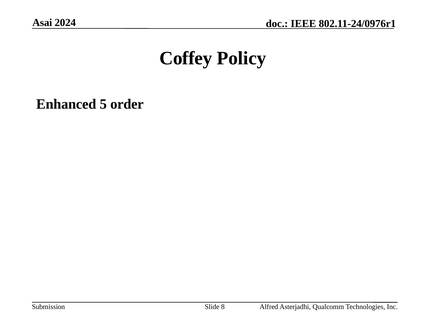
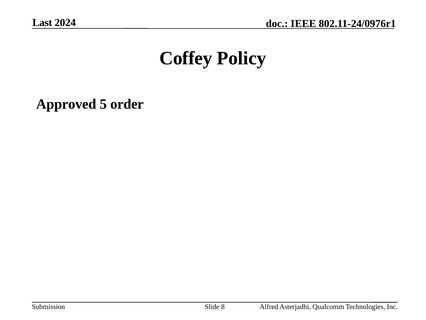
Asai: Asai -> Last (42, 23)
Enhanced: Enhanced -> Approved (66, 104)
